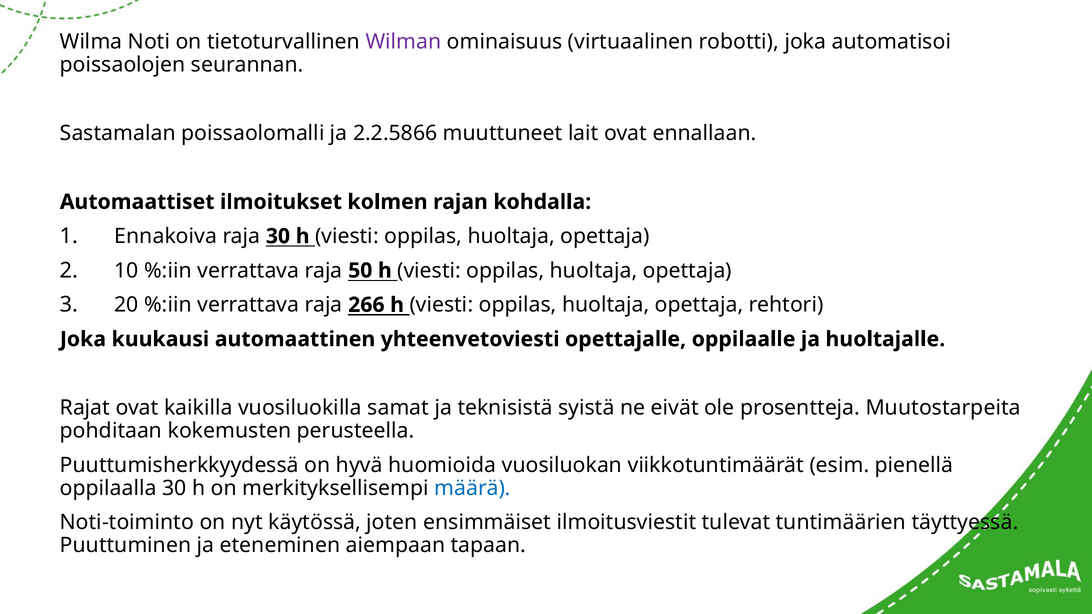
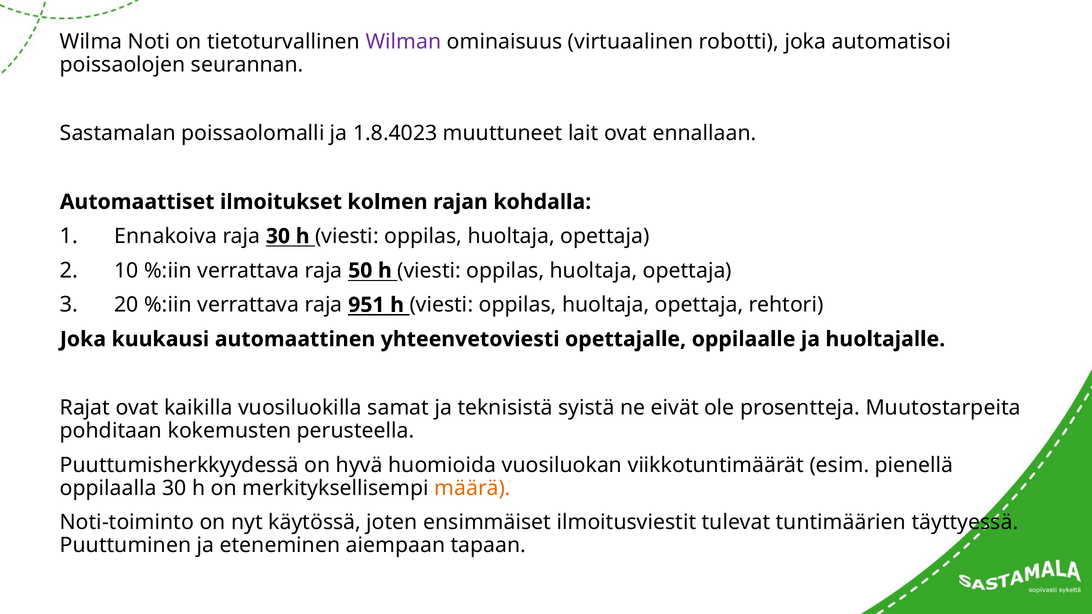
2.2.5866: 2.2.5866 -> 1.8.4023 (395, 133)
266: 266 -> 951 (366, 305)
määrä colour: blue -> orange (473, 488)
